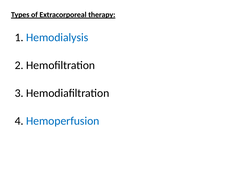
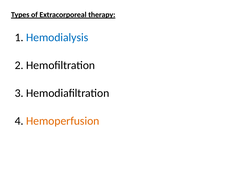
Hemoperfusion colour: blue -> orange (63, 121)
